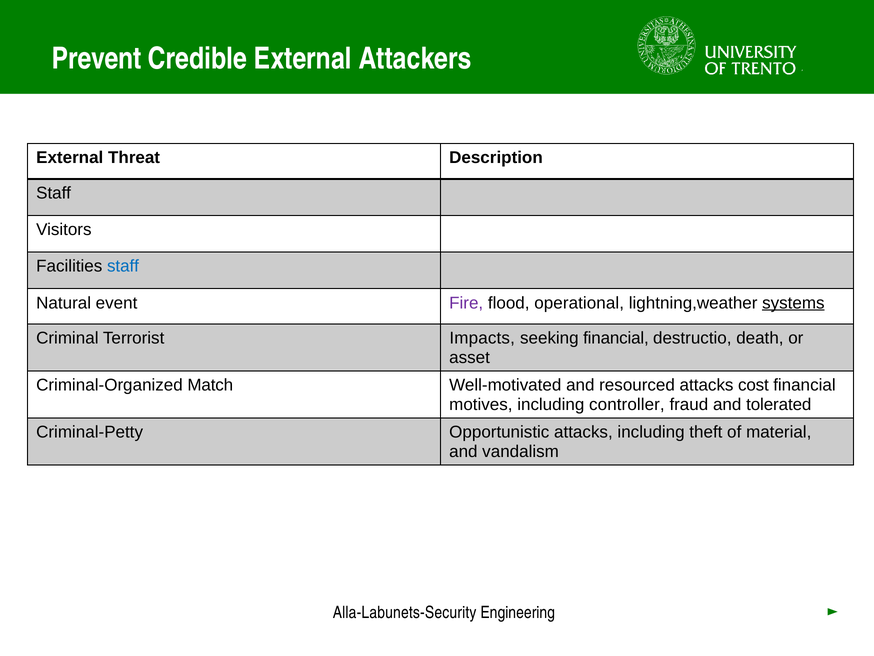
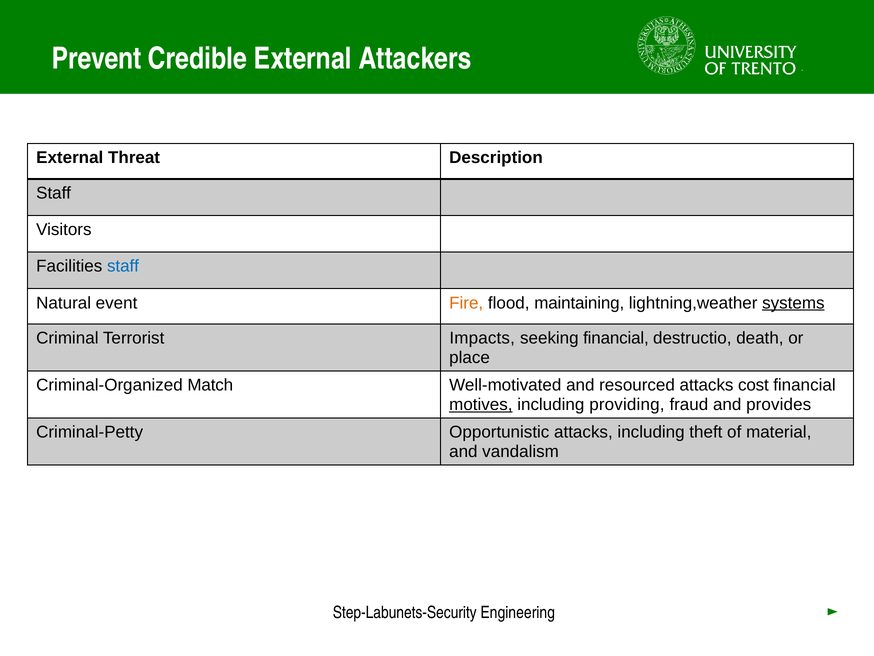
Fire colour: purple -> orange (466, 303)
operational: operational -> maintaining (579, 303)
asset: asset -> place (470, 357)
motives underline: none -> present (481, 404)
controller: controller -> providing (627, 404)
tolerated: tolerated -> provides (779, 404)
Alla-Labunets-Security: Alla-Labunets-Security -> Step-Labunets-Security (405, 612)
